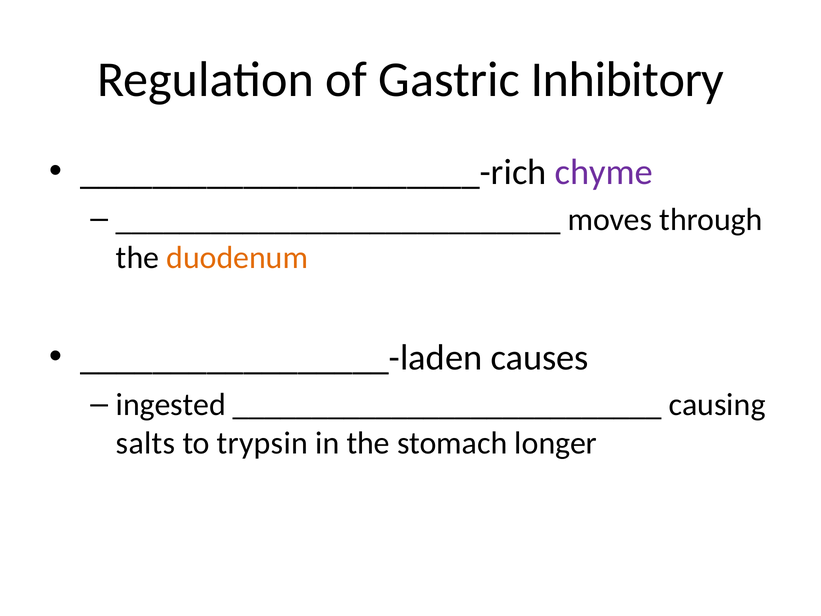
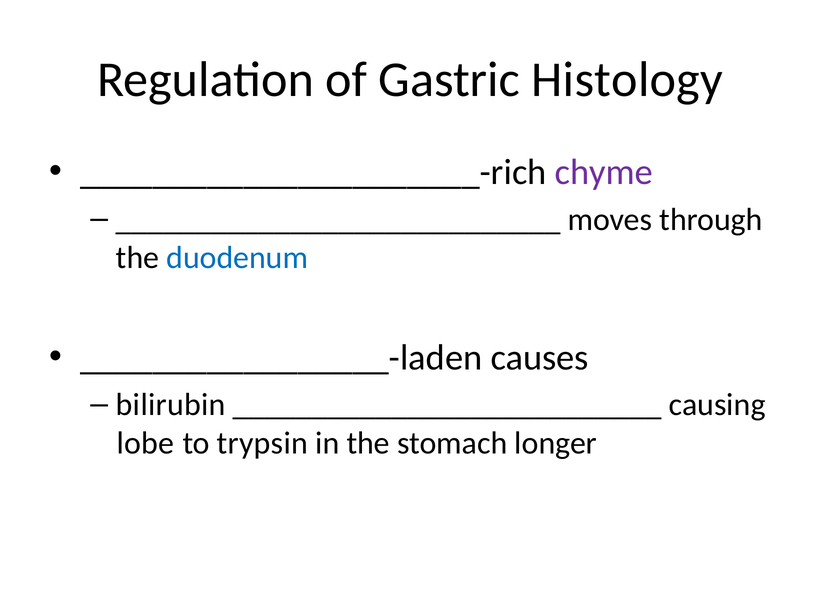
Inhibitory: Inhibitory -> Histology (627, 79)
duodenum colour: orange -> blue (237, 258)
ingested: ingested -> bilirubin (171, 405)
salts: salts -> lobe (145, 443)
